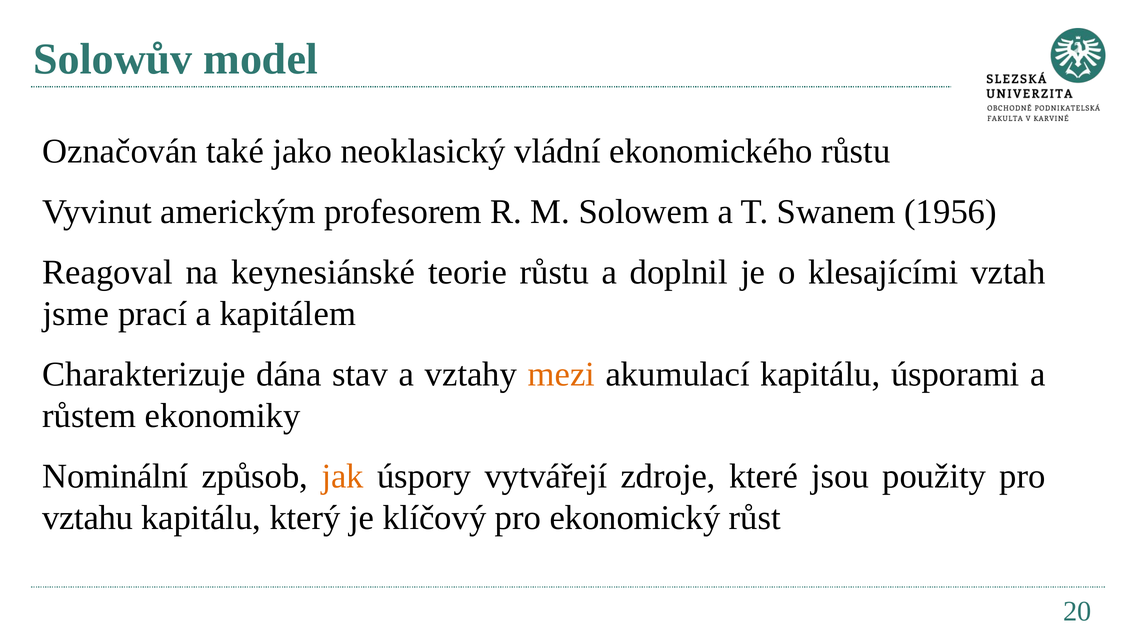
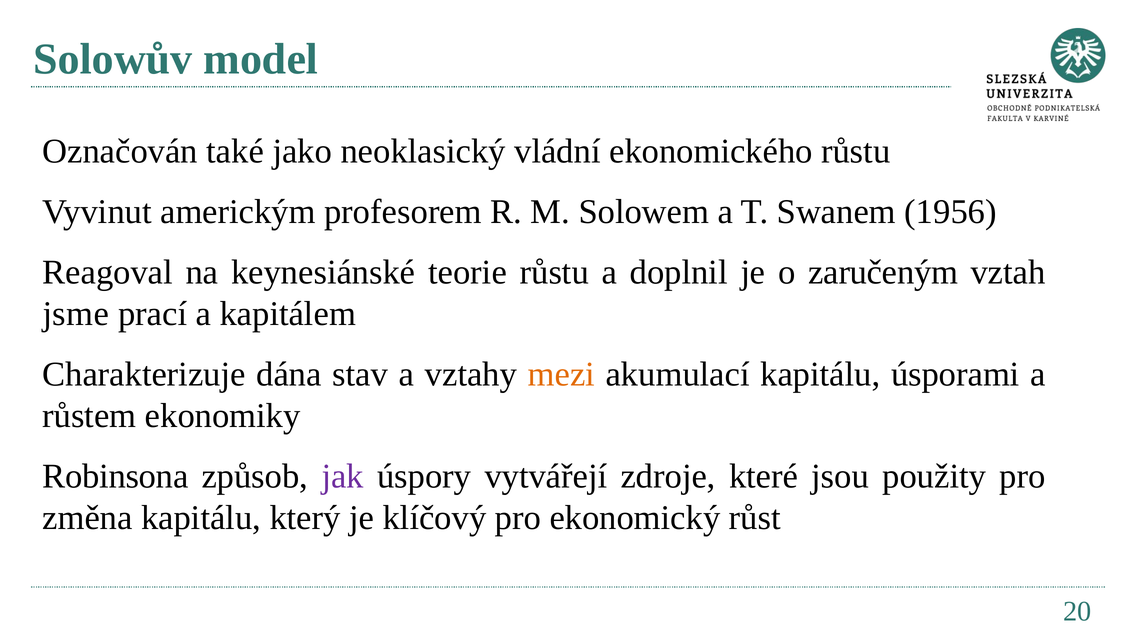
klesajícími: klesajícími -> zaručeným (883, 272)
Nominální: Nominální -> Robinsona (115, 476)
jak colour: orange -> purple (343, 476)
vztahu: vztahu -> změna (87, 518)
